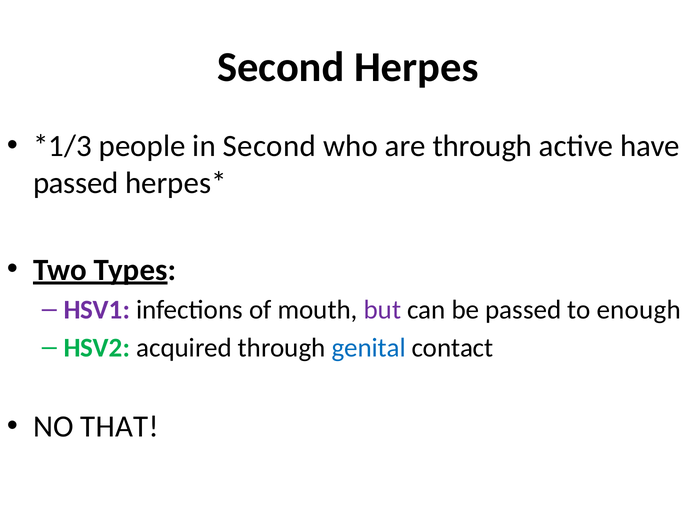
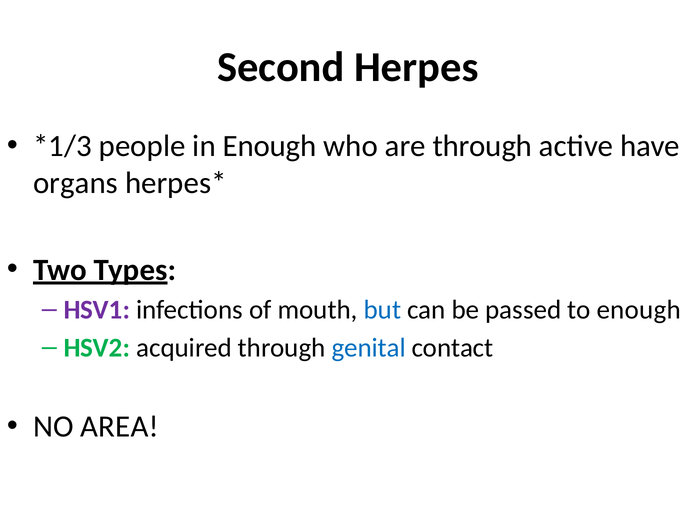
in Second: Second -> Enough (270, 146)
passed: passed -> organs (76, 183)
but colour: purple -> blue (382, 310)
THAT: THAT -> AREA (120, 427)
